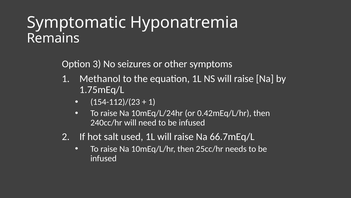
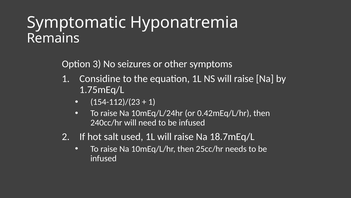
Methanol: Methanol -> Considine (100, 79)
66.7mEq/L: 66.7mEq/L -> 18.7mEq/L (232, 136)
